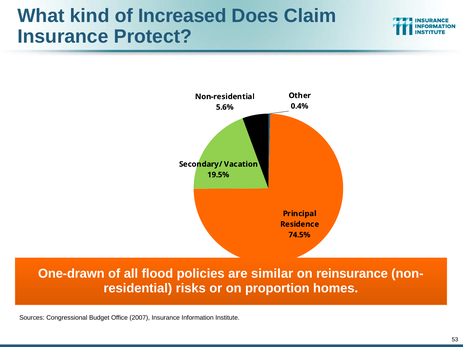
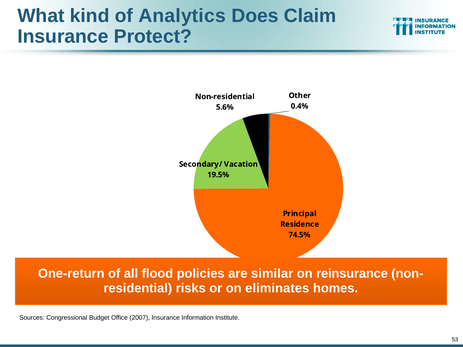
Increased: Increased -> Analytics (182, 16)
One-drawn: One-drawn -> One-return (71, 274)
proportion: proportion -> eliminates (277, 289)
